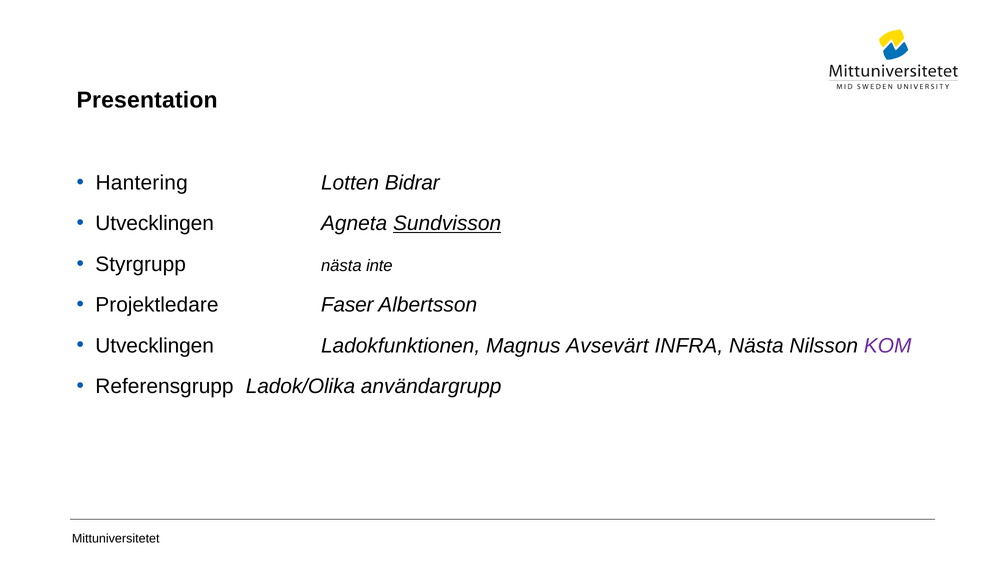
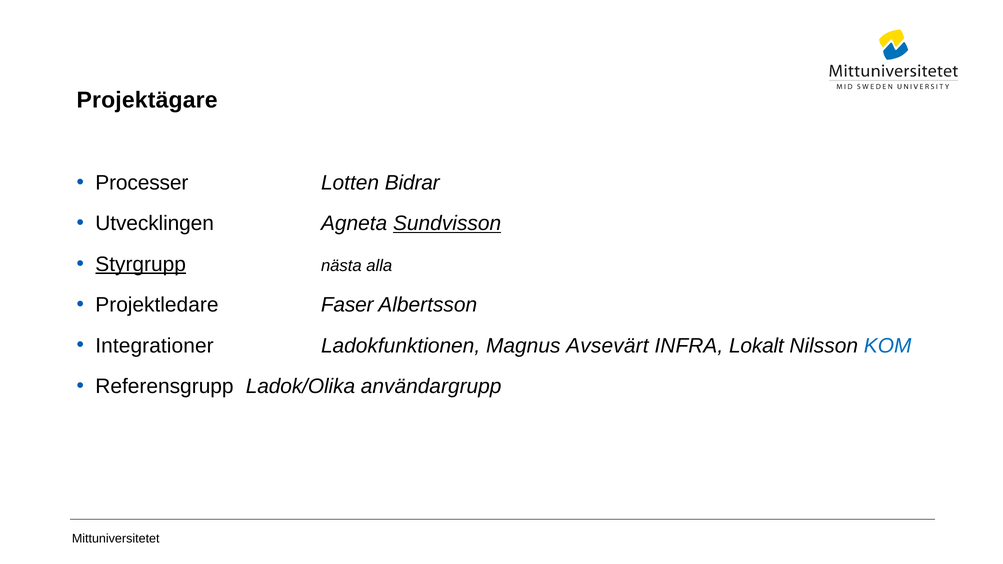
Presentation: Presentation -> Projektägare (147, 100)
Hantering: Hantering -> Processer (142, 183)
Styrgrupp underline: none -> present (141, 264)
inte: inte -> alla (379, 266)
Utvecklingen: Utvecklingen -> Integrationer (155, 346)
INFRA Nästa: Nästa -> Lokalt (756, 346)
KOM colour: purple -> blue (888, 346)
